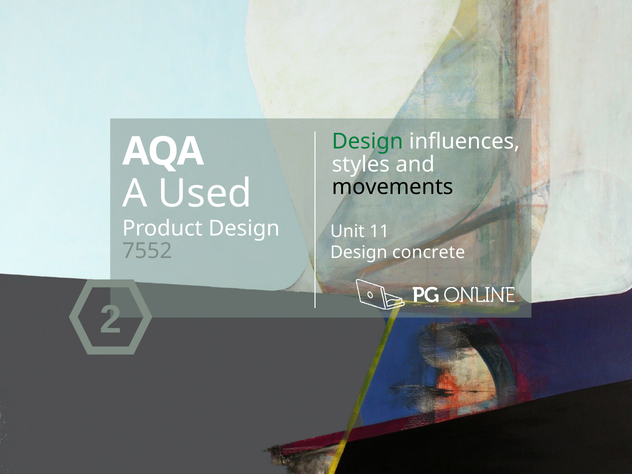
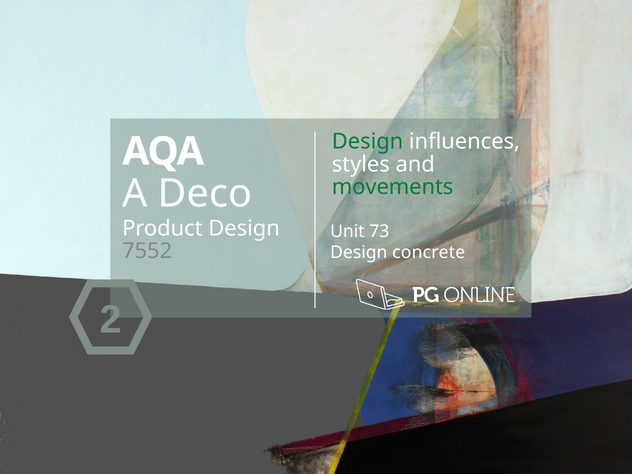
movements colour: black -> green (393, 187)
Used: Used -> Deco (205, 194)
11: 11 -> 73 (379, 231)
